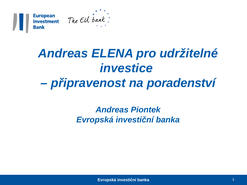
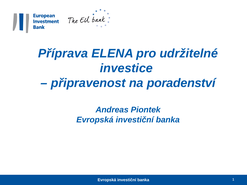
Andreas: Andreas -> Příprava (63, 53)
